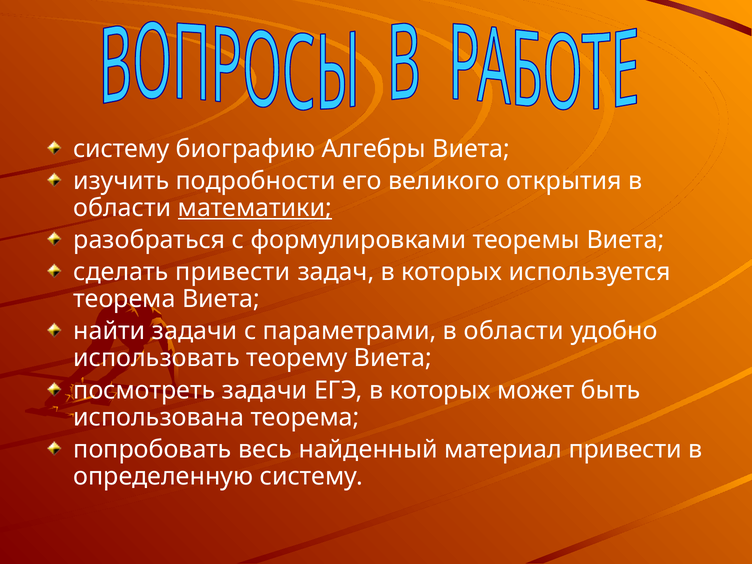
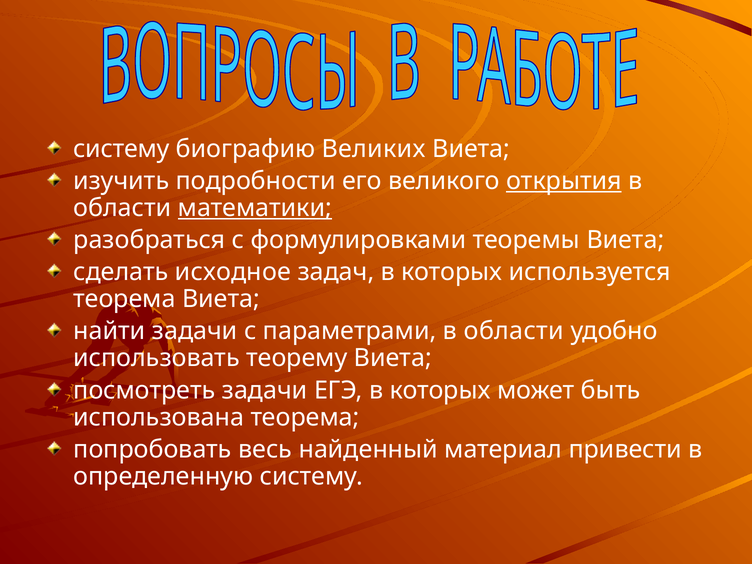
Алгебры: Алгебры -> Великих (374, 149)
открытия underline: none -> present (564, 181)
сделать привести: привести -> исходное (233, 272)
